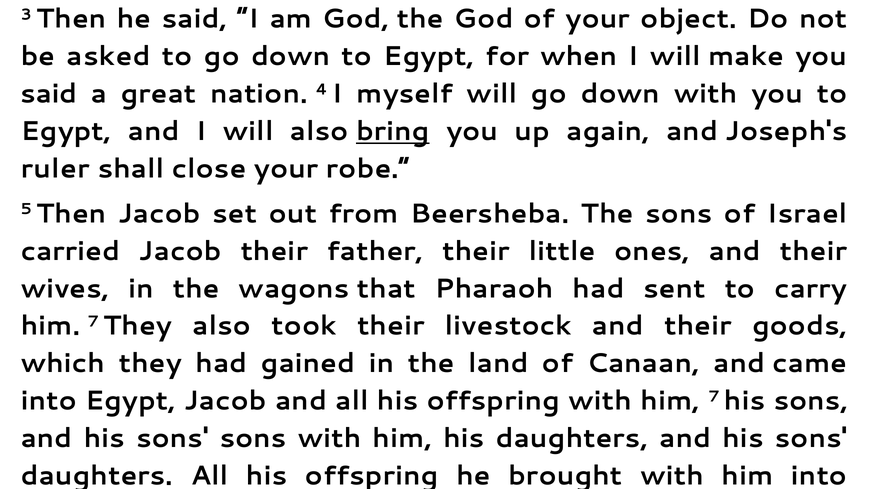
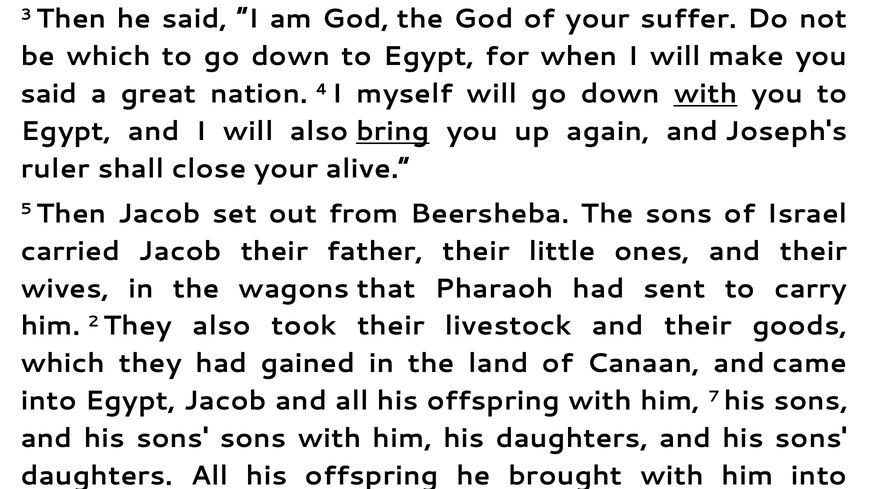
object: object -> suffer (688, 19)
be asked: asked -> which (109, 56)
with underline: none -> present (705, 94)
robe: robe -> alive (368, 169)
7: 7 -> 2 (93, 322)
